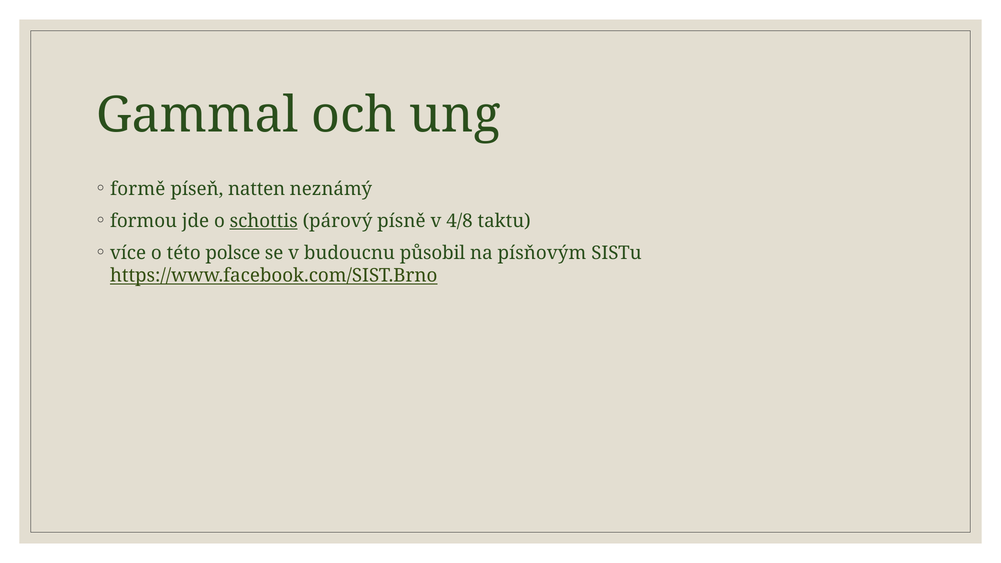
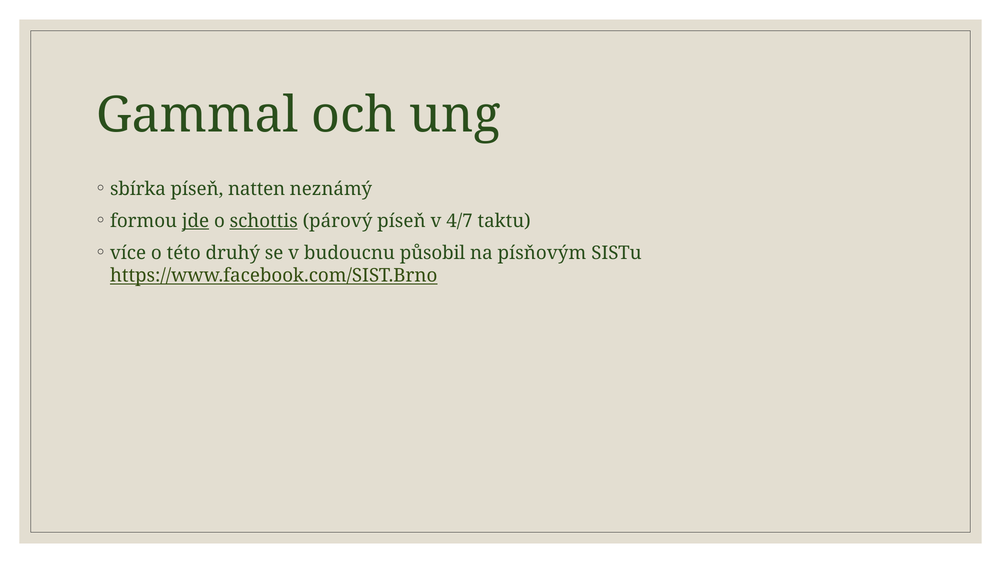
formě: formě -> sbírka (138, 189)
jde underline: none -> present (196, 221)
párový písně: písně -> píseň (401, 221)
4/8: 4/8 -> 4/7 (459, 221)
polsce: polsce -> druhý (233, 253)
